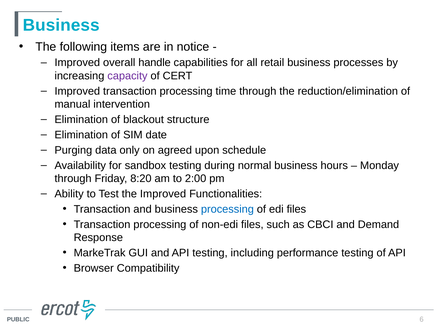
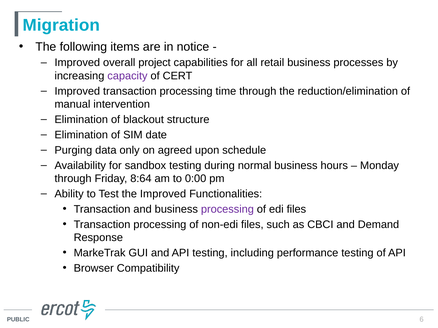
Business: Business -> Migration (61, 25)
handle: handle -> project (155, 63)
8:20: 8:20 -> 8:64 (141, 179)
2:00: 2:00 -> 0:00 (196, 179)
processing colour: blue -> purple (227, 210)
